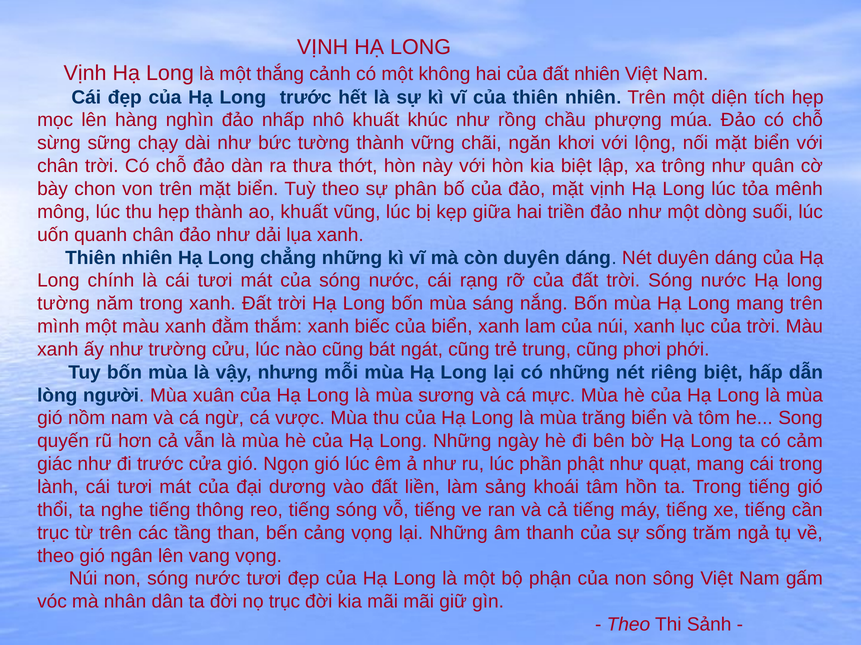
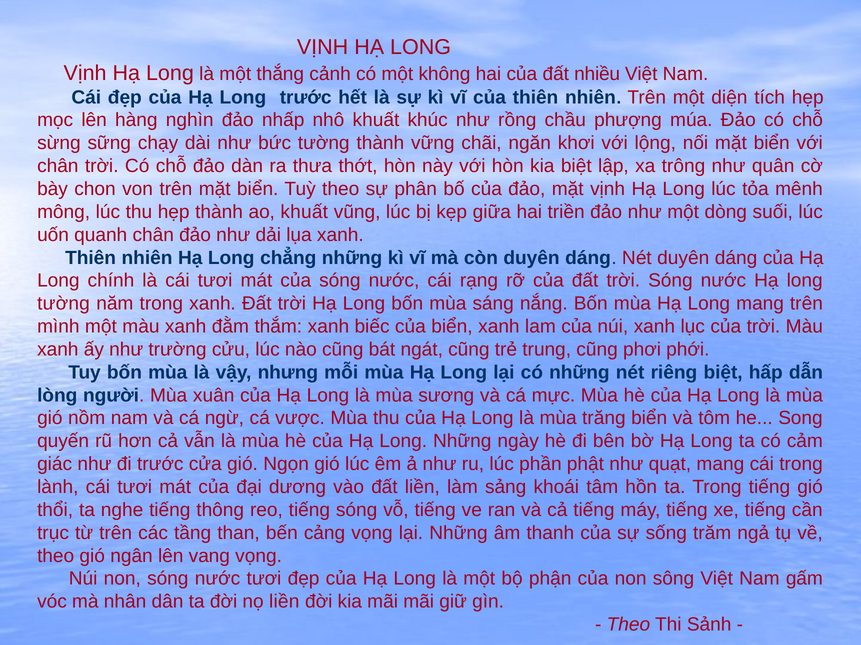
đất nhiên: nhiên -> nhiều (597, 74)
nọ trục: trục -> liền (284, 602)
